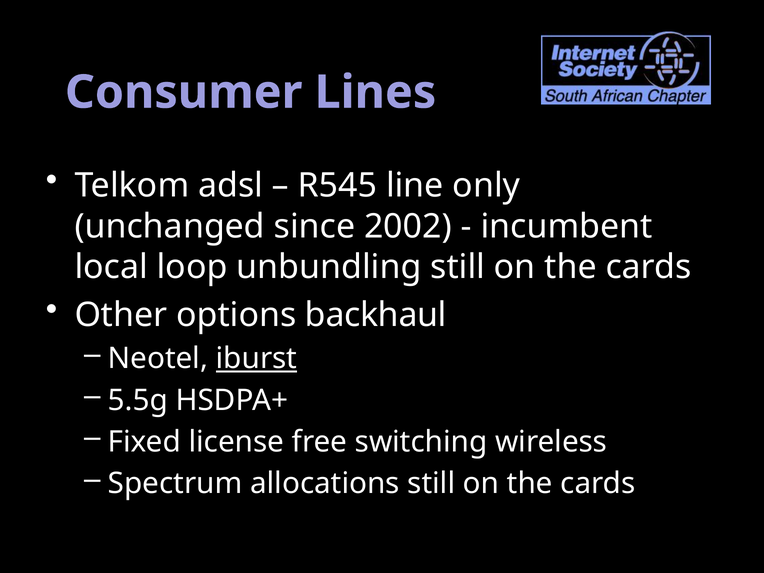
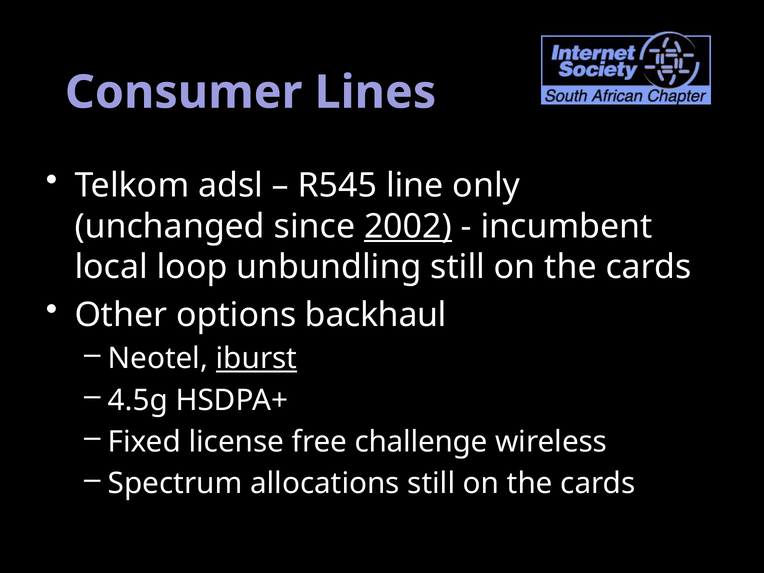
2002 underline: none -> present (408, 227)
5.5g: 5.5g -> 4.5g (138, 400)
switching: switching -> challenge (421, 442)
